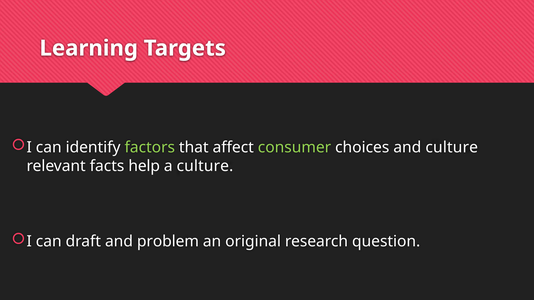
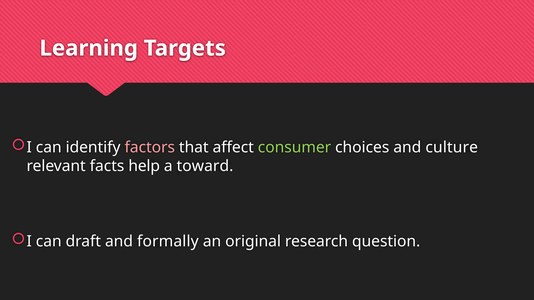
factors colour: light green -> pink (150, 148)
a culture: culture -> toward (205, 166)
problem: problem -> formally (168, 242)
